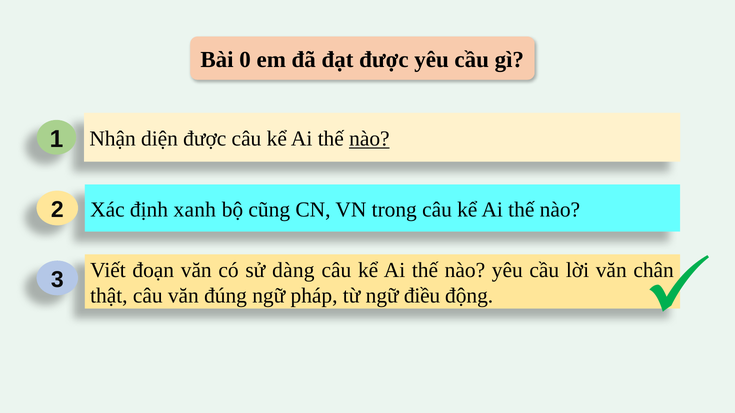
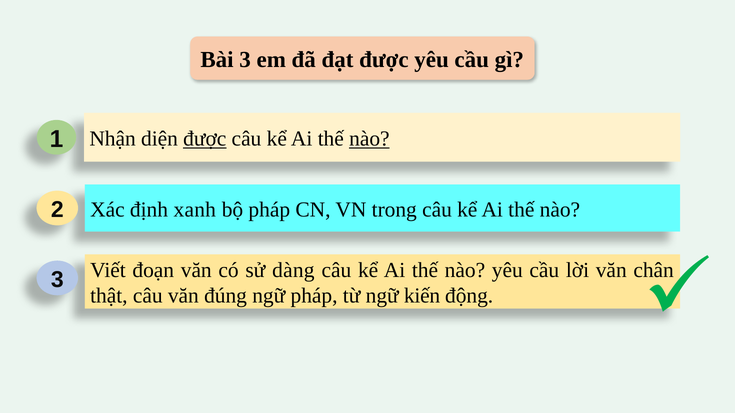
Bài 0: 0 -> 3 (245, 60)
được underline: none -> present (205, 139)
bộ cũng: cũng -> pháp (269, 210)
điều: điều -> kiến (422, 296)
